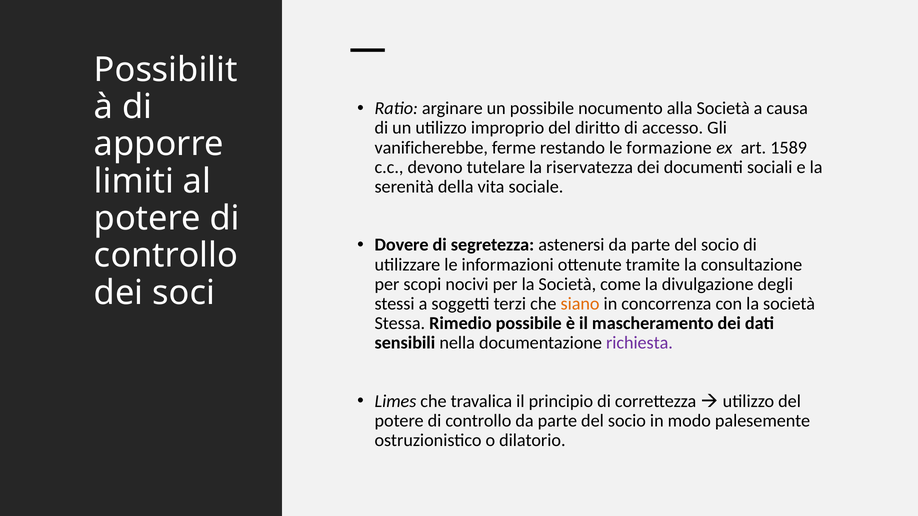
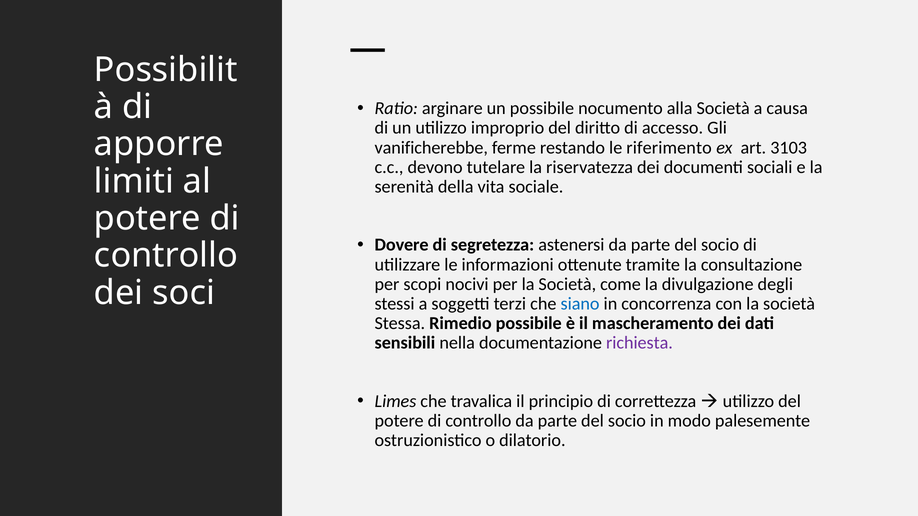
formazione: formazione -> riferimento (669, 148)
1589: 1589 -> 3103 (789, 148)
siano colour: orange -> blue (580, 304)
